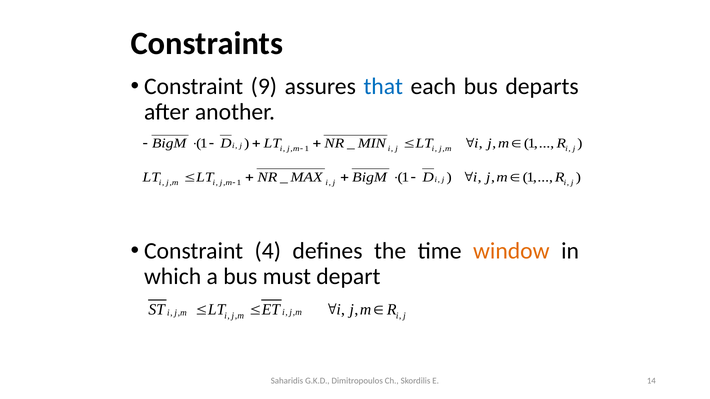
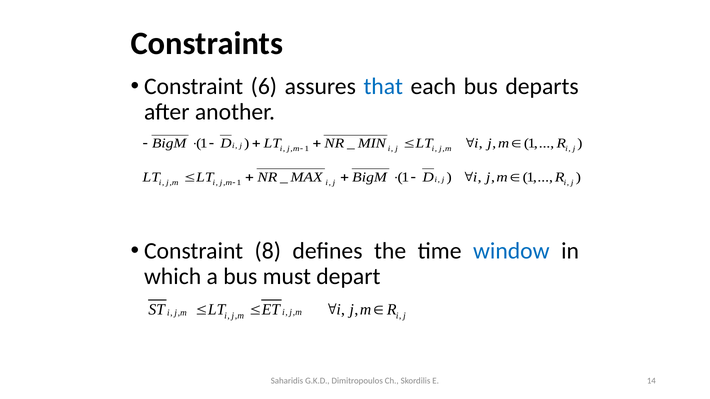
9: 9 -> 6 (264, 86)
4: 4 -> 8 (268, 251)
window colour: orange -> blue (511, 251)
